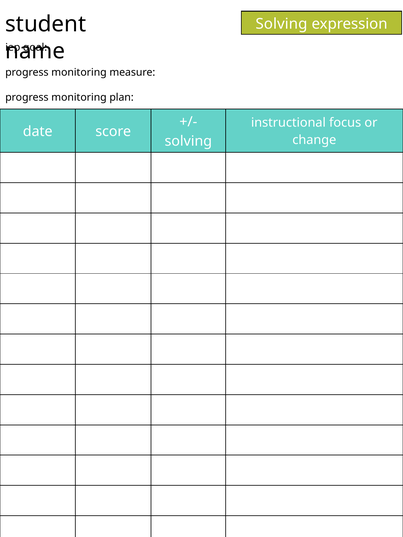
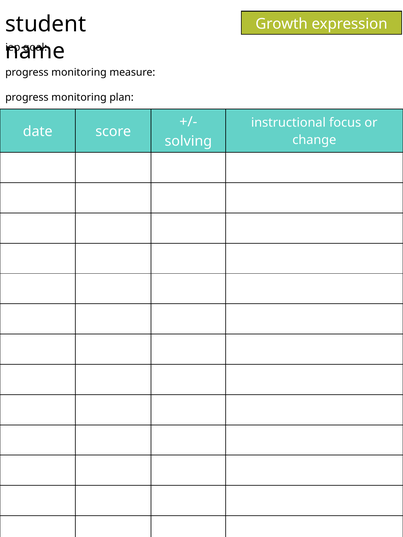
Solving: Solving -> Growth (282, 24)
